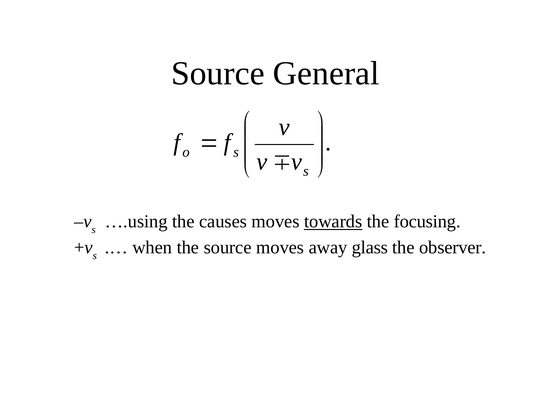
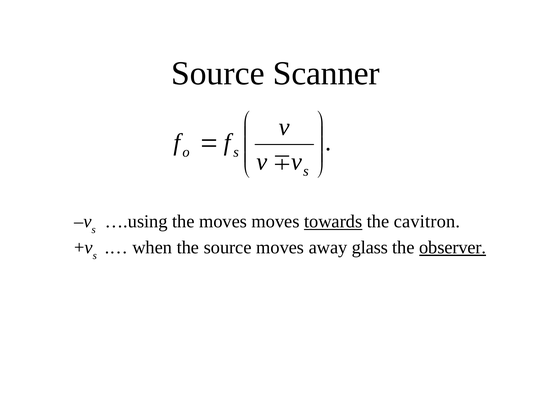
General: General -> Scanner (326, 74)
the causes: causes -> moves (223, 222)
focusing: focusing -> cavitron (427, 222)
observer underline: none -> present (453, 248)
